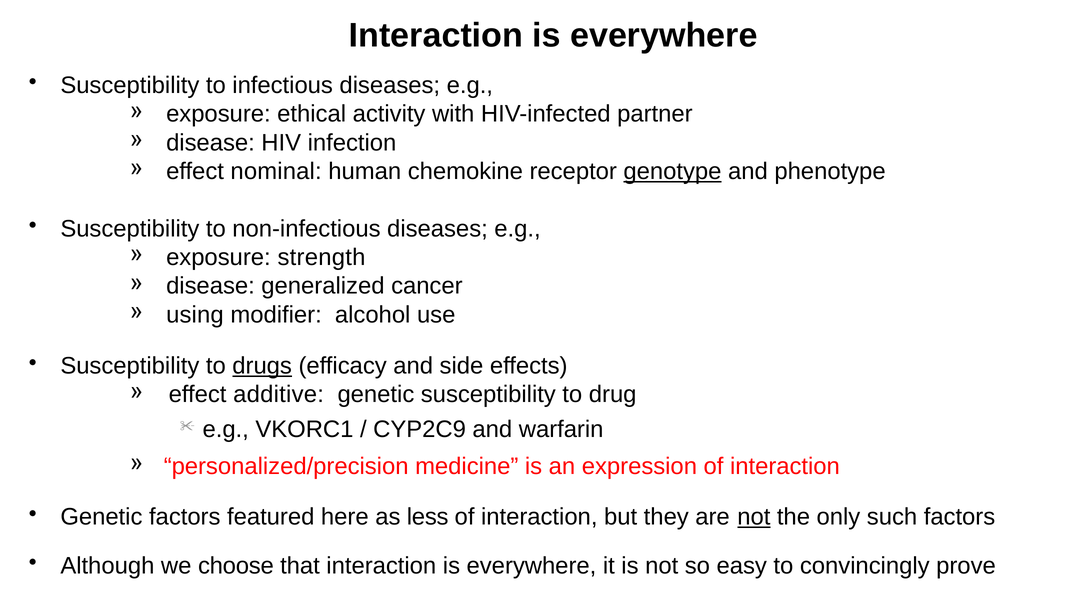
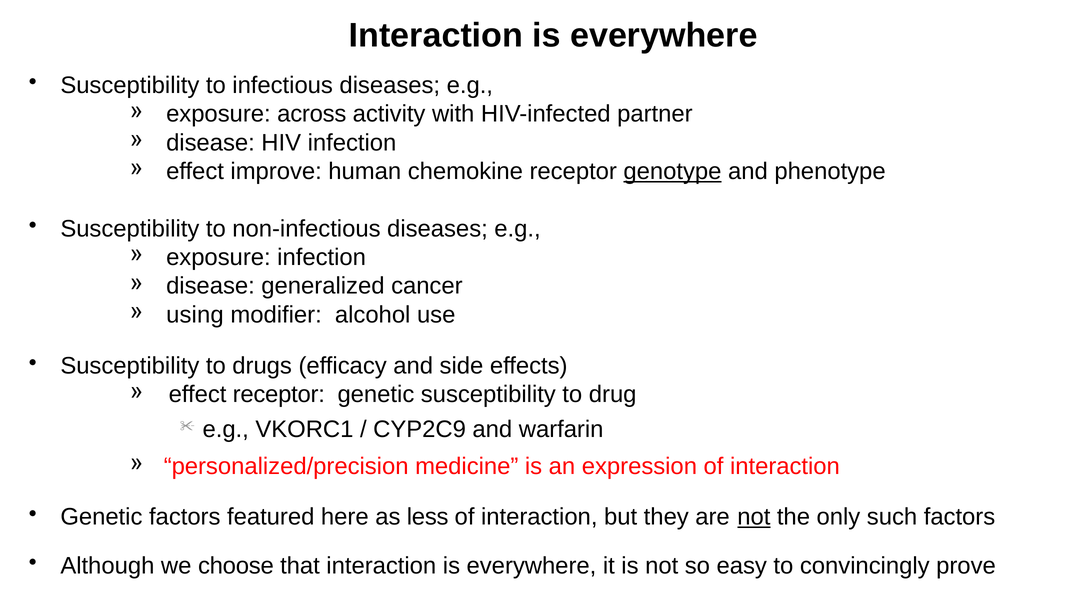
ethical: ethical -> across (312, 114)
nominal: nominal -> improve (276, 171)
exposure strength: strength -> infection (322, 257)
drugs underline: present -> none (262, 366)
effect additive: additive -> receptor (279, 394)
